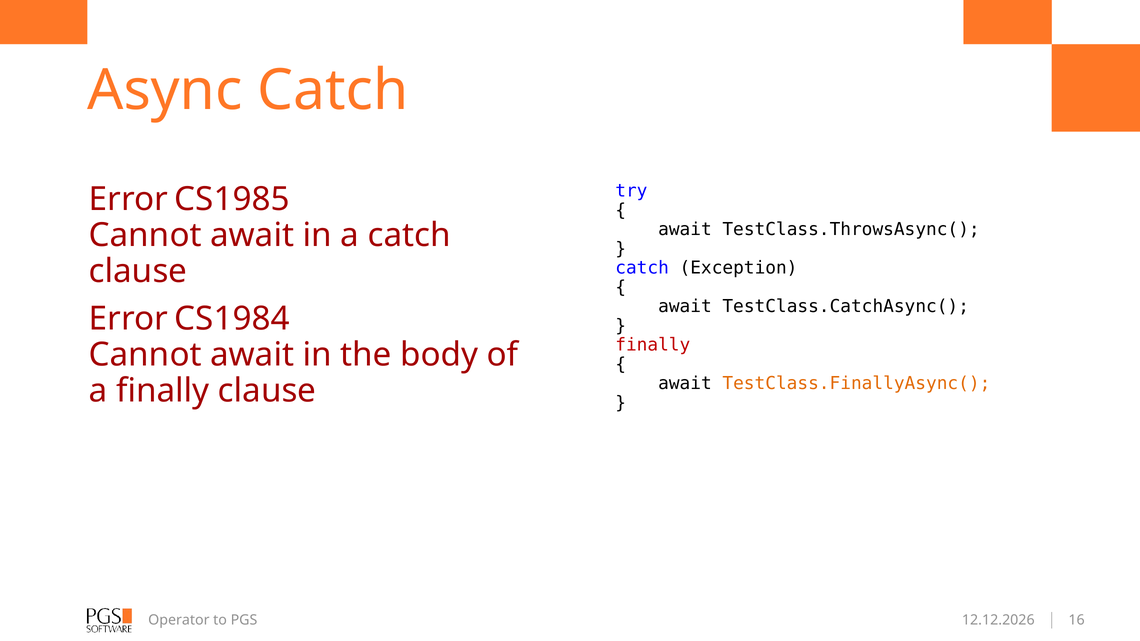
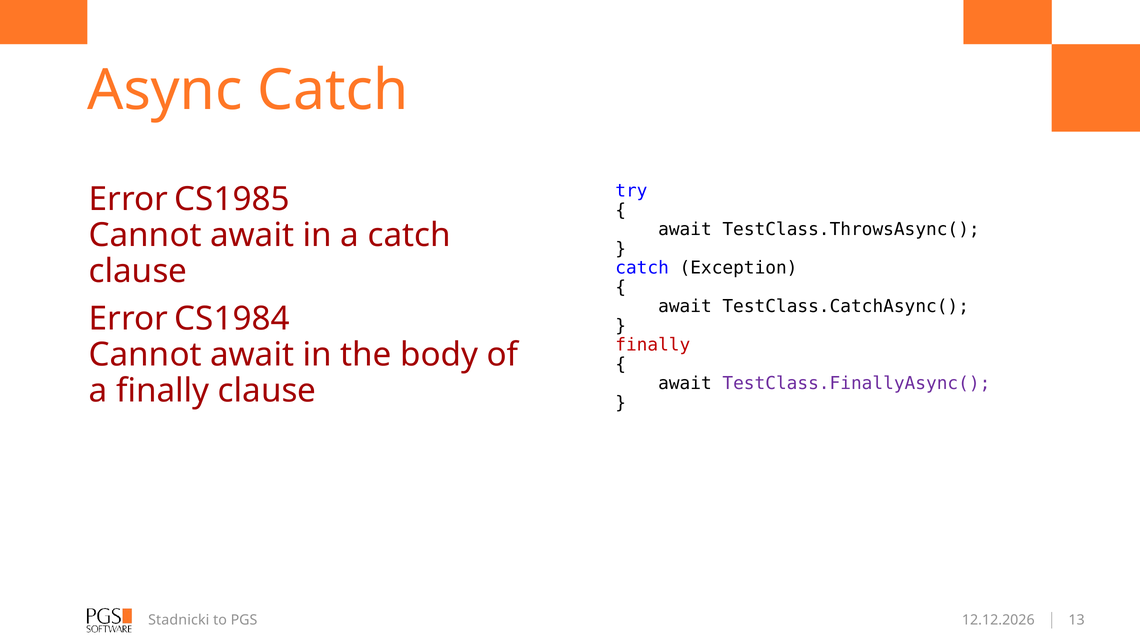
TestClass.FinallyAsync( colour: orange -> purple (856, 384)
Operator: Operator -> Stadnicki (179, 620)
16: 16 -> 13 (1077, 620)
